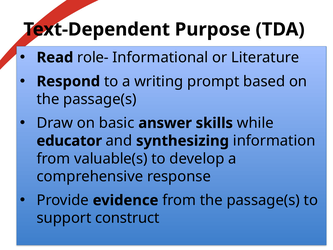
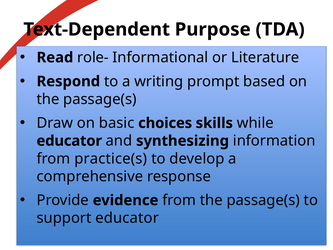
answer: answer -> choices (165, 123)
valuable(s: valuable(s -> practice(s (111, 158)
support construct: construct -> educator (127, 218)
